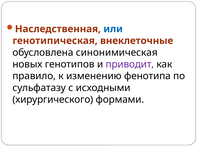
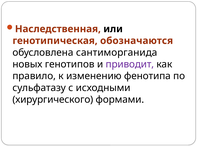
или colour: blue -> black (113, 29)
внеклеточные: внеклеточные -> обозначаются (137, 41)
синонимическая: синонимическая -> сантиморганида (117, 53)
